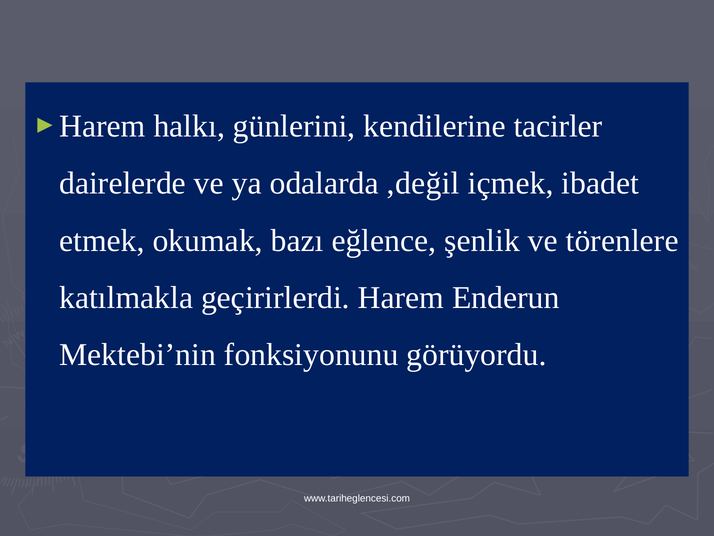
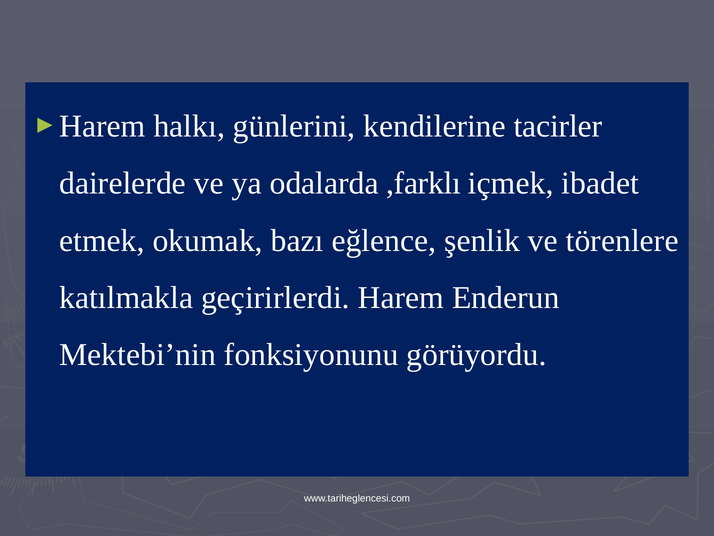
,değil: ,değil -> ,farklı (424, 183)
